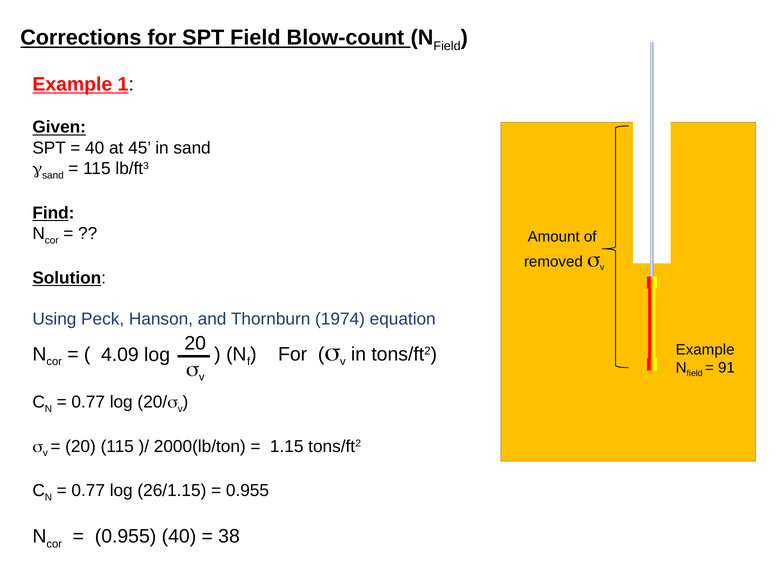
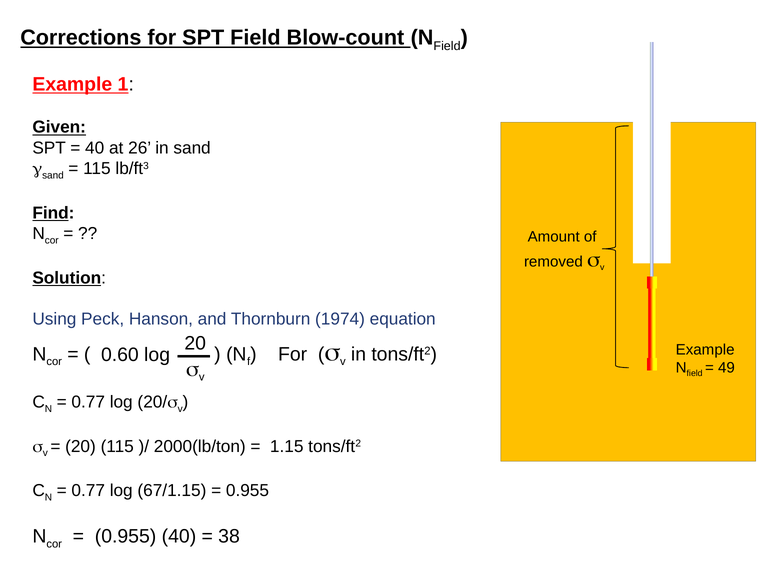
45: 45 -> 26 (140, 148)
4.09: 4.09 -> 0.60 (120, 355)
91: 91 -> 49 (726, 368)
26/1.15: 26/1.15 -> 67/1.15 (172, 491)
